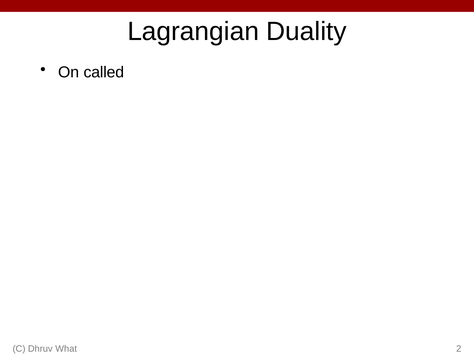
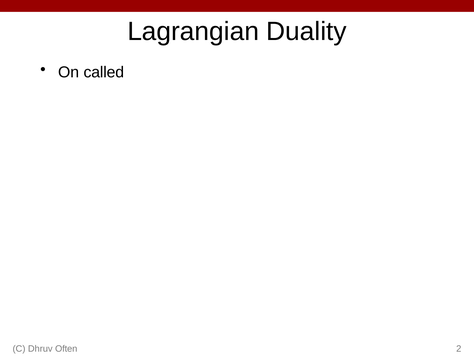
What: What -> Often (66, 348)
